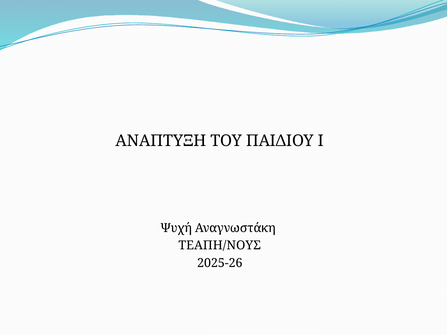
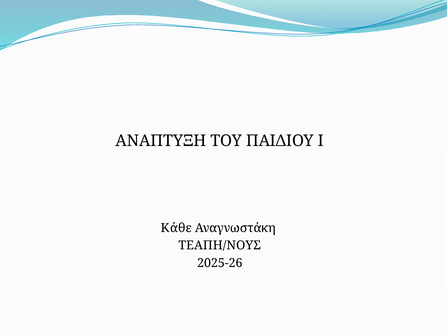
Ψυχή: Ψυχή -> Κάθε (176, 228)
